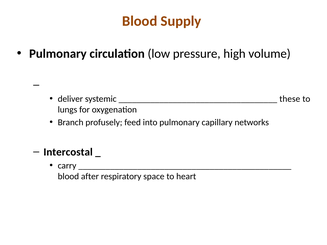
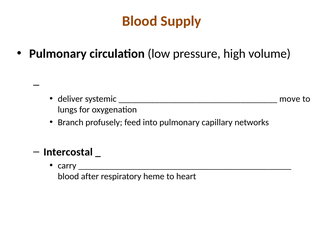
these: these -> move (290, 99)
space: space -> heme (154, 177)
